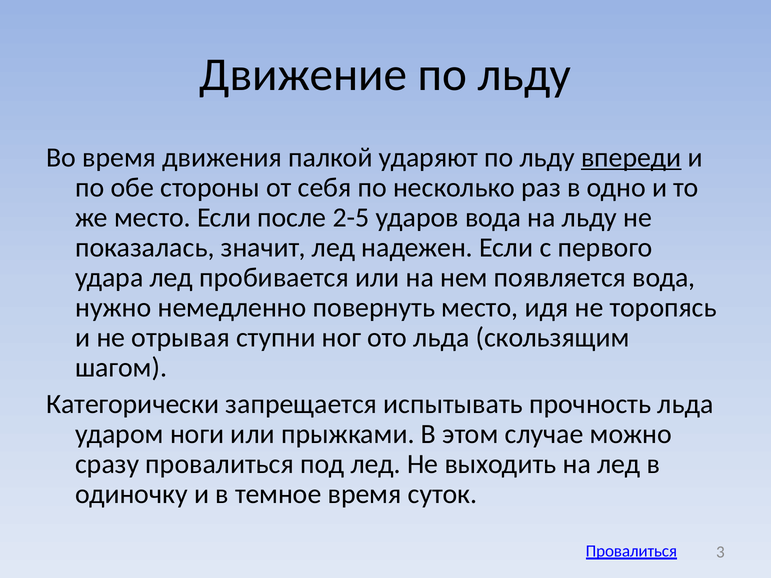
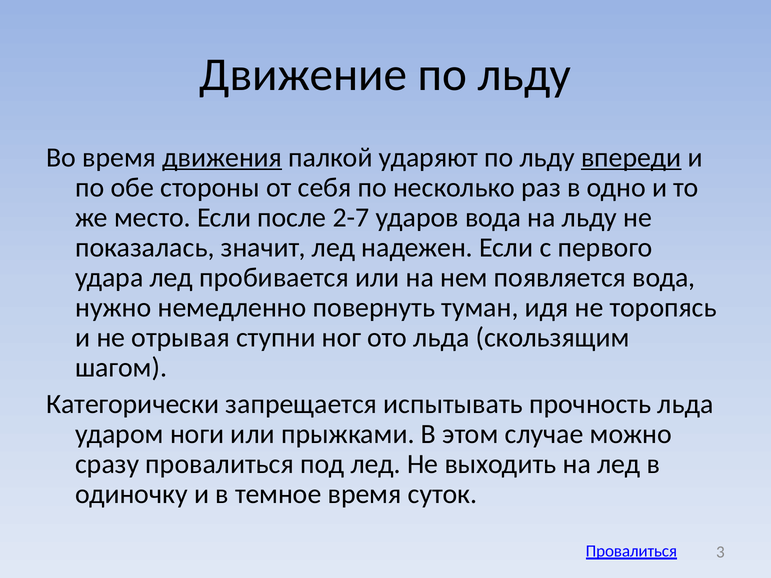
движения underline: none -> present (222, 157)
2-5: 2-5 -> 2-7 (351, 218)
повернуть место: место -> туман (480, 308)
